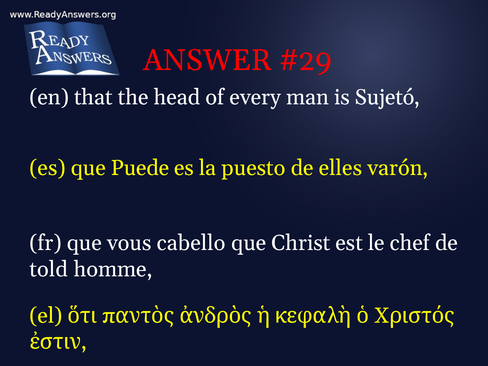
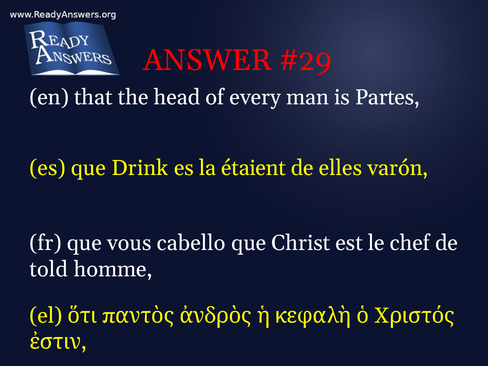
Sujetó: Sujetó -> Partes (387, 97)
Puede: Puede -> Drink (140, 168)
puesto: puesto -> étaient (254, 168)
